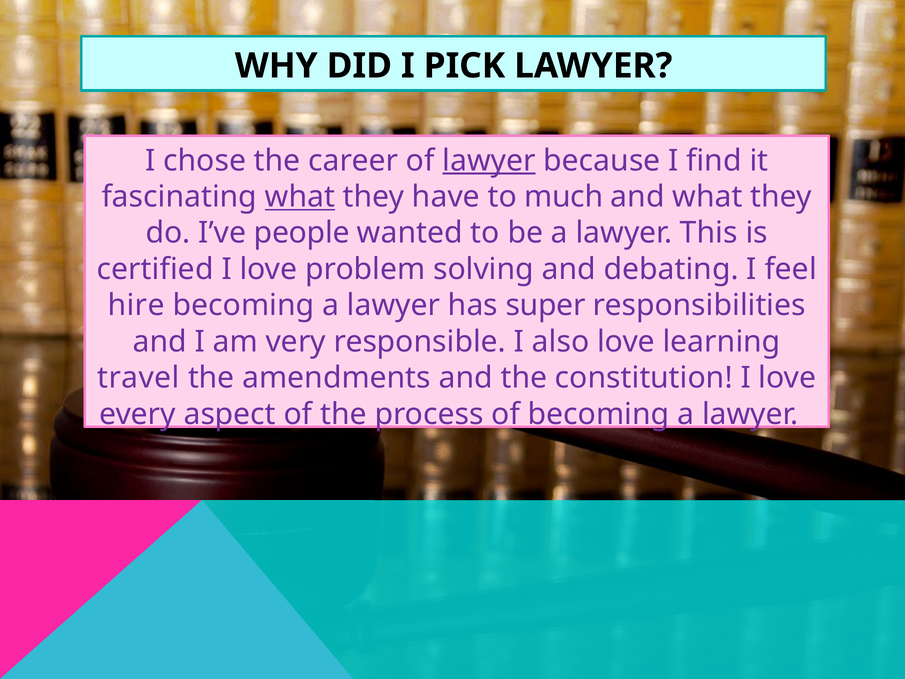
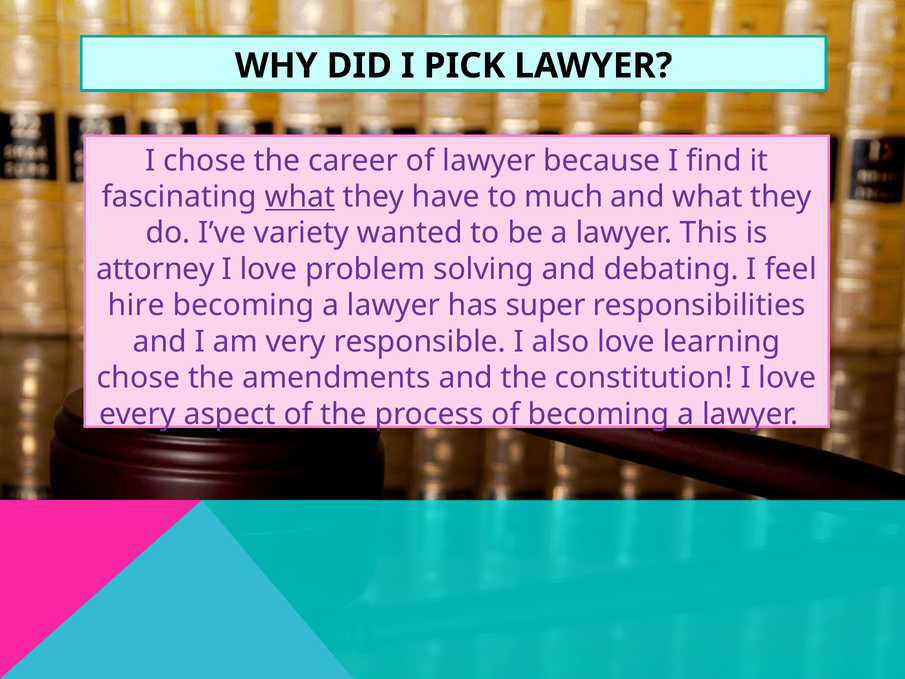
lawyer underline: present -> none (489, 160)
people: people -> variety (302, 233)
certified: certified -> attorney (155, 269)
travel: travel -> chose (139, 378)
